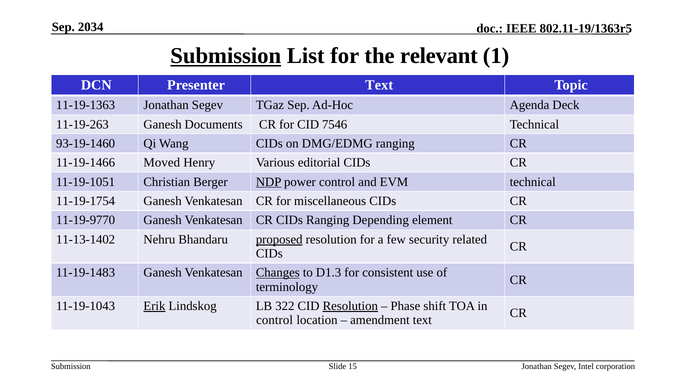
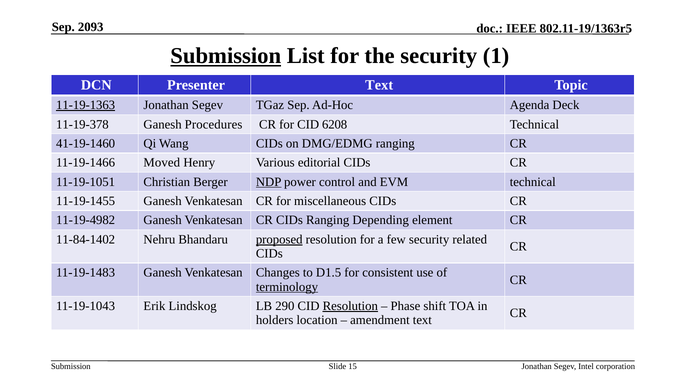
2034: 2034 -> 2093 (91, 27)
the relevant: relevant -> security (439, 56)
11-19-1363 underline: none -> present (86, 105)
11-19-263: 11-19-263 -> 11-19-378 (82, 124)
Documents: Documents -> Procedures (214, 124)
7546: 7546 -> 6208 (335, 124)
93-19-1460: 93-19-1460 -> 41-19-1460 (86, 144)
11-19-1754: 11-19-1754 -> 11-19-1455 (86, 201)
11-19-9770: 11-19-9770 -> 11-19-4982 (86, 220)
11-13-1402: 11-13-1402 -> 11-84-1402 (86, 240)
Changes underline: present -> none (278, 273)
D1.3: D1.3 -> D1.5 (329, 273)
terminology underline: none -> present (287, 287)
Erik underline: present -> none (154, 306)
322: 322 -> 290 (285, 306)
control: control -> holders (275, 321)
